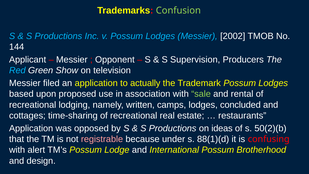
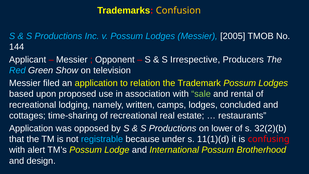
Confusion colour: light green -> yellow (178, 11)
2002: 2002 -> 2005 (233, 36)
Supervision: Supervision -> Irrespective (195, 60)
actually: actually -> relation (145, 83)
ideas: ideas -> lower (222, 128)
50(2)(b: 50(2)(b -> 32(2)(b (270, 128)
registrable colour: pink -> light blue (102, 139)
88(1)(d: 88(1)(d -> 11(1)(d (213, 139)
